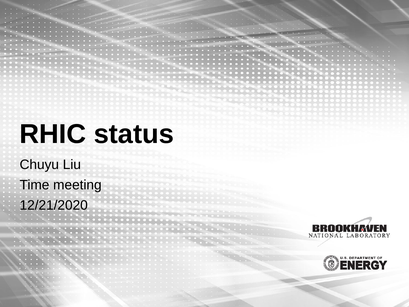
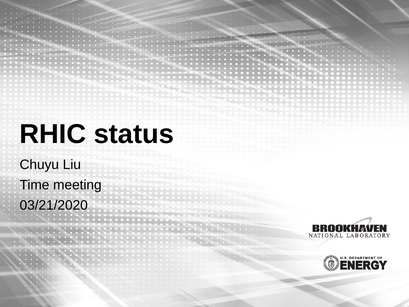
12/21/2020: 12/21/2020 -> 03/21/2020 (54, 205)
